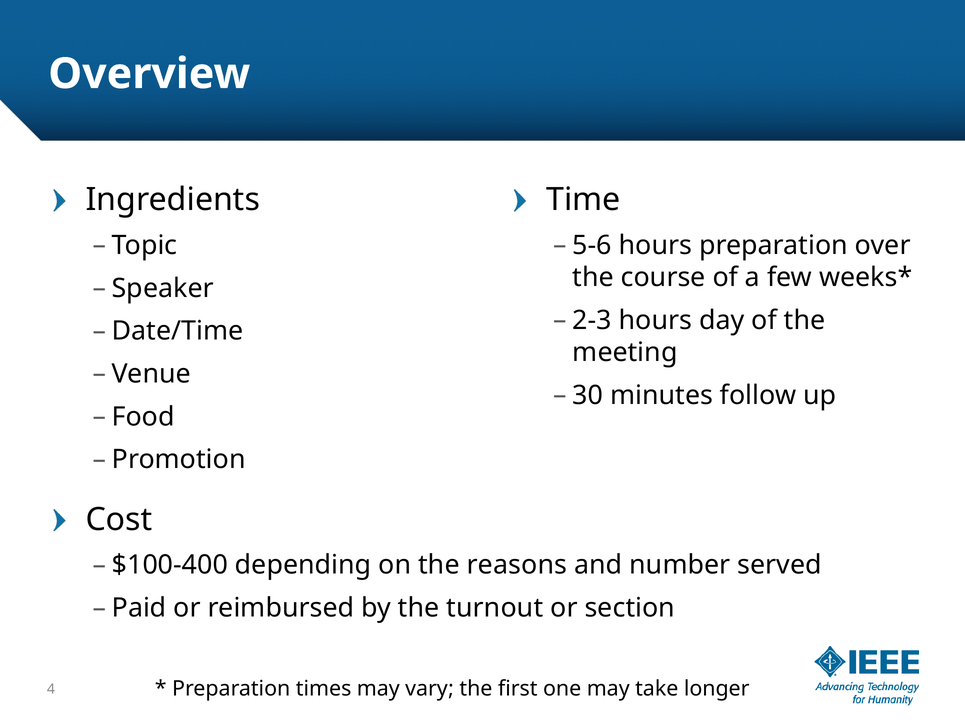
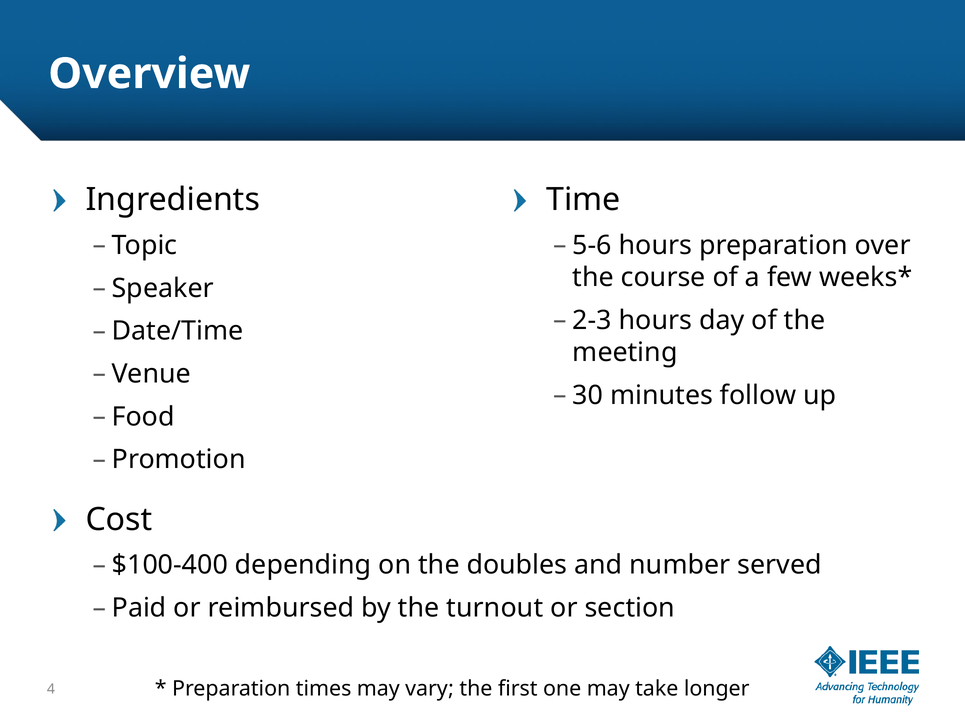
reasons: reasons -> doubles (517, 566)
